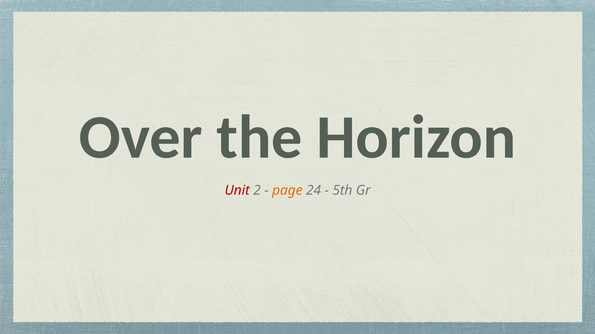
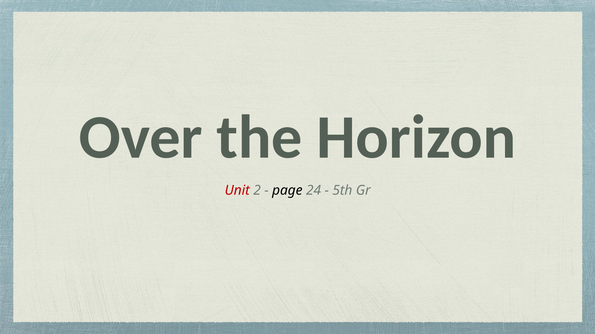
page colour: orange -> black (287, 191)
